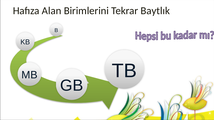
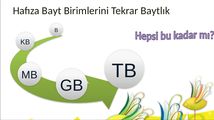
Alan: Alan -> Bayt (52, 11)
